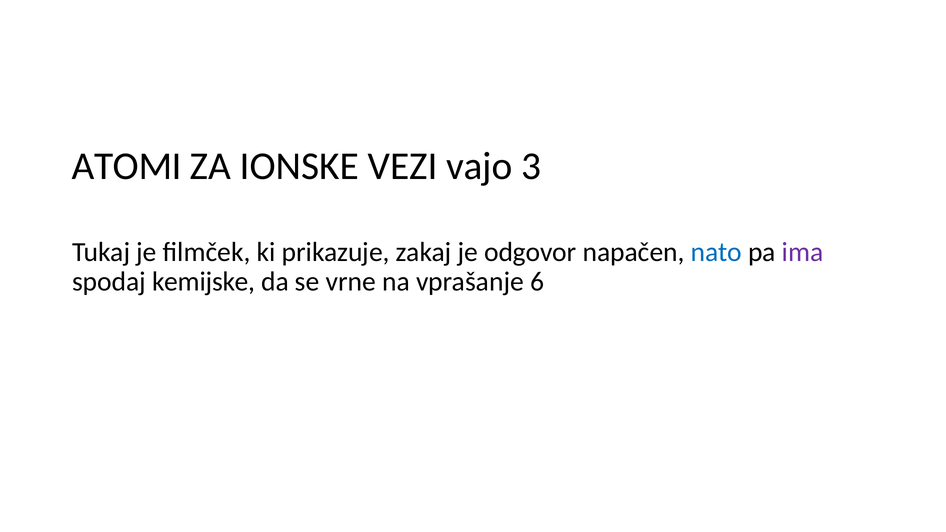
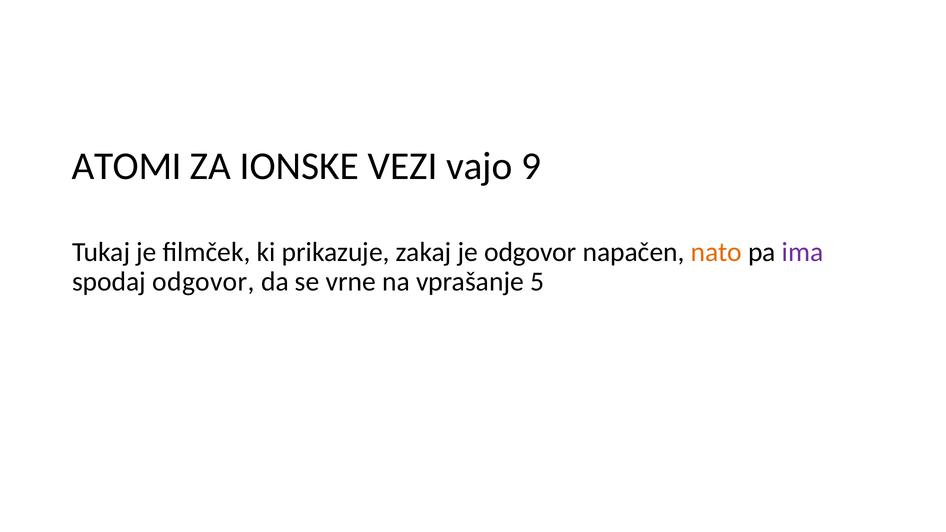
3: 3 -> 9 (531, 166)
nato colour: blue -> orange (716, 252)
spodaj kemijske: kemijske -> odgovor (203, 282)
6: 6 -> 5 (537, 282)
